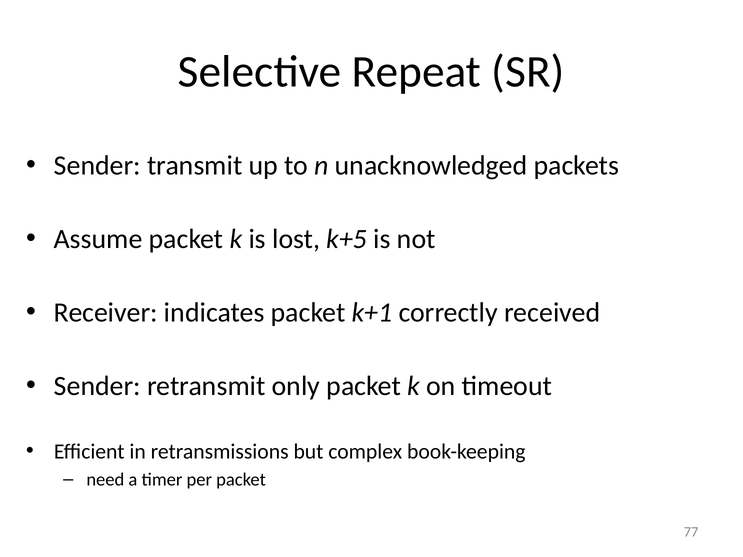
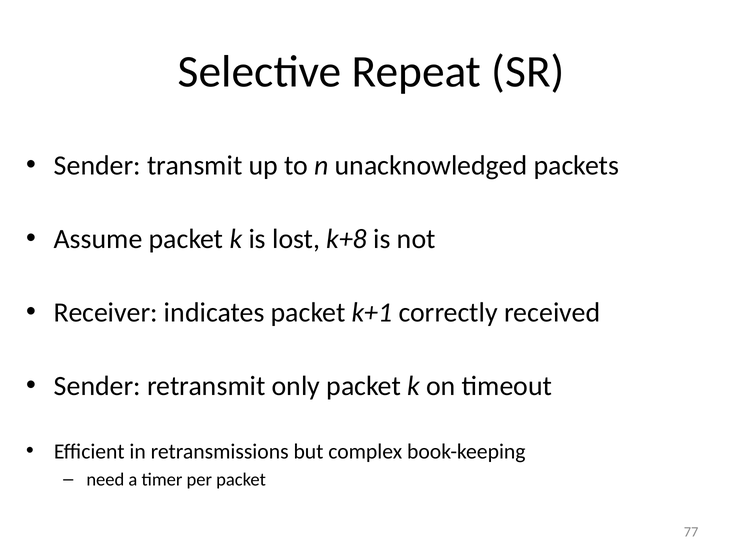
k+5: k+5 -> k+8 (347, 239)
